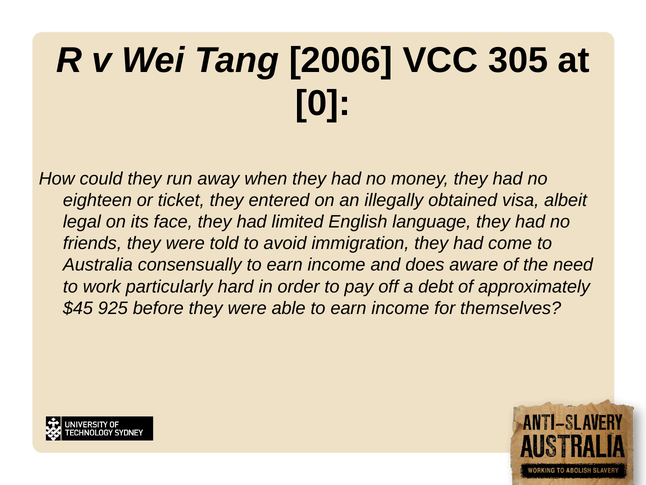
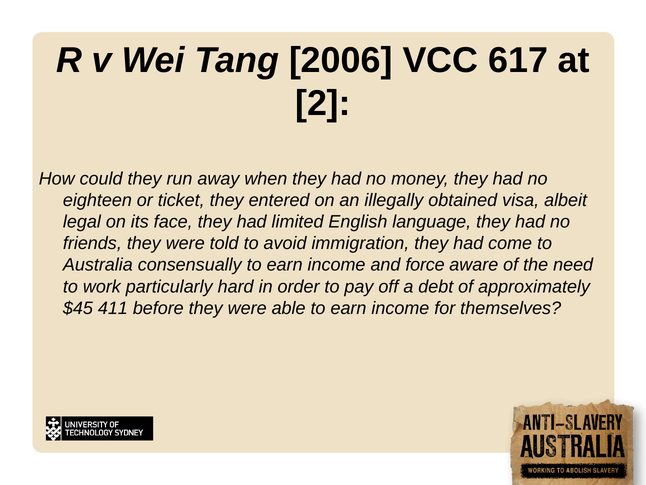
305: 305 -> 617 (518, 60)
0: 0 -> 2 (323, 103)
does: does -> force (425, 265)
925: 925 -> 411 (113, 308)
